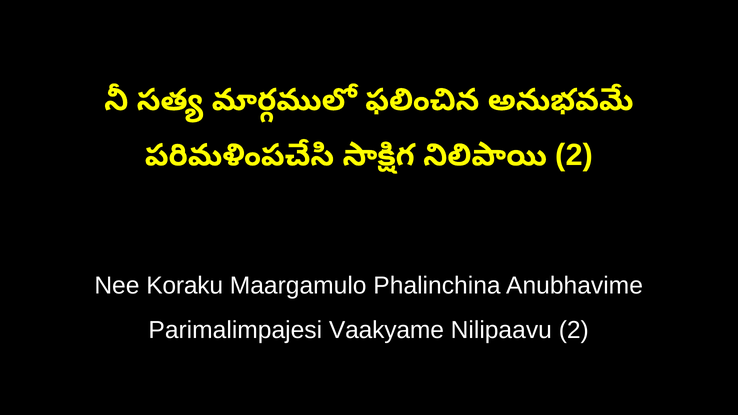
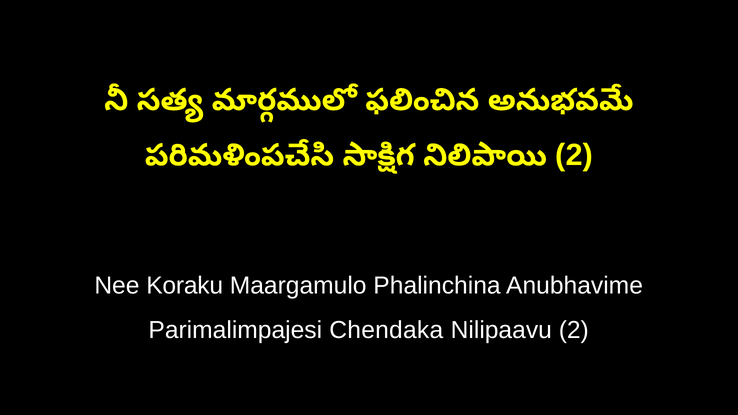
Vaakyame: Vaakyame -> Chendaka (386, 330)
